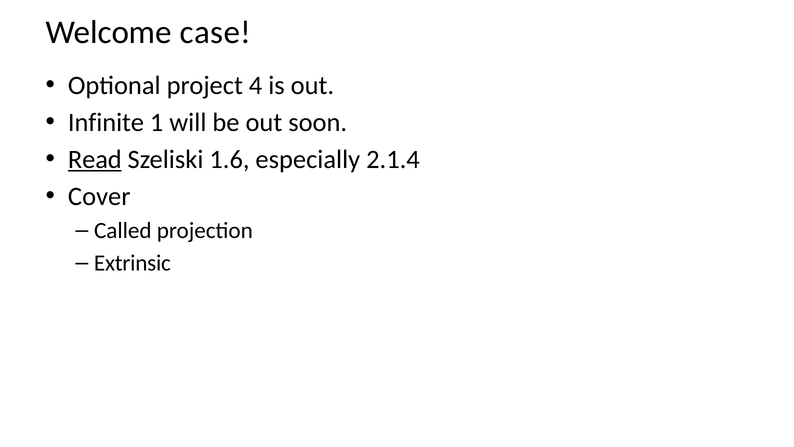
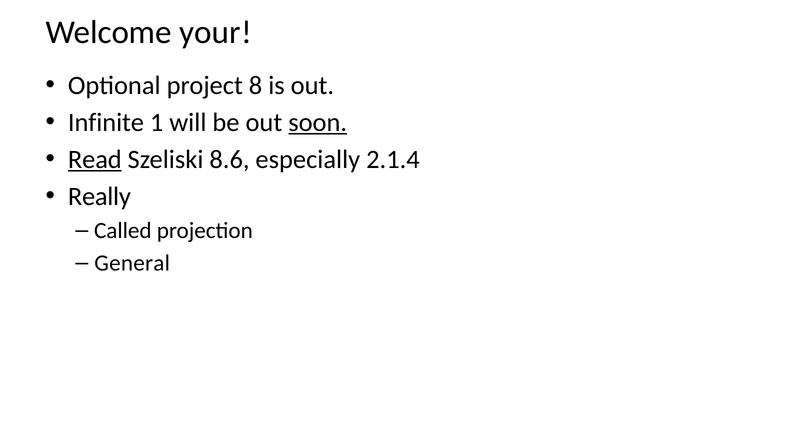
case: case -> your (216, 32)
4: 4 -> 8 (256, 85)
soon underline: none -> present (318, 122)
1.6: 1.6 -> 8.6 (229, 159)
Cover: Cover -> Really (99, 196)
Extrinsic: Extrinsic -> General (132, 263)
